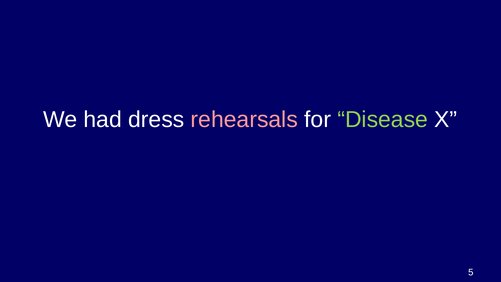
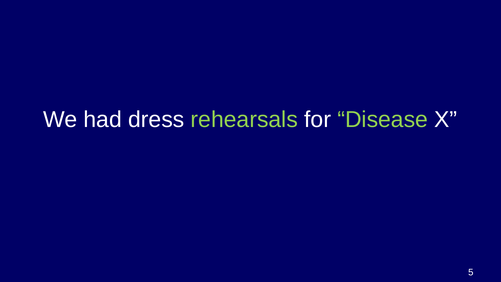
rehearsals colour: pink -> light green (244, 119)
